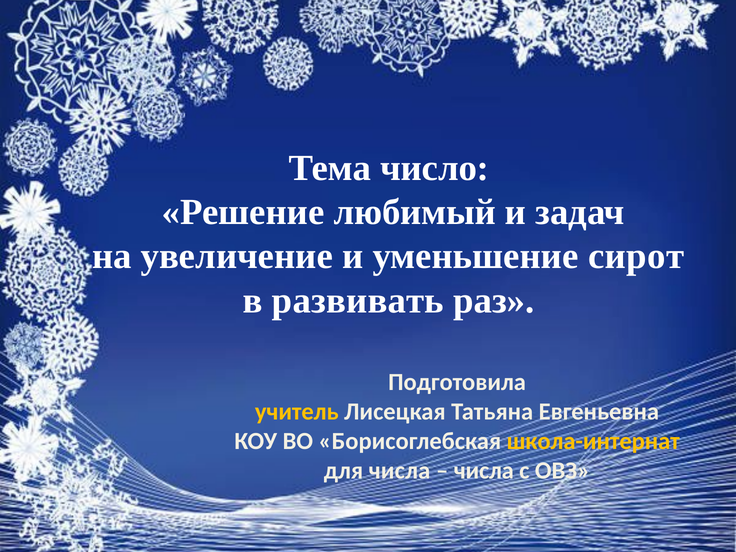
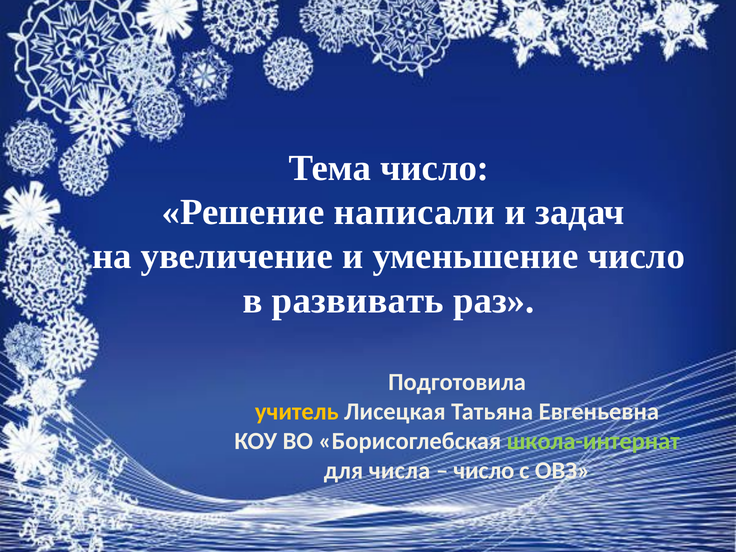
любимый: любимый -> написали (414, 212)
уменьшение сирот: сирот -> число (636, 256)
школа-интернат colour: yellow -> light green (593, 441)
числа: числа -> число (484, 471)
